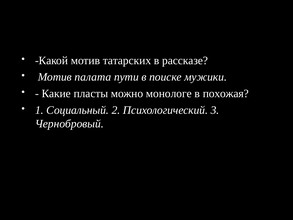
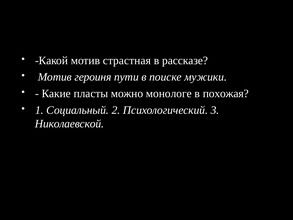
татарских: татарских -> страстная (127, 60)
палата: палата -> героиня (93, 77)
Чернобровый: Чернобровый -> Николаевской (69, 124)
